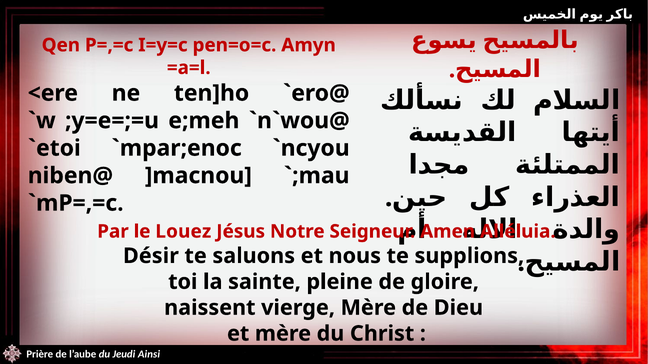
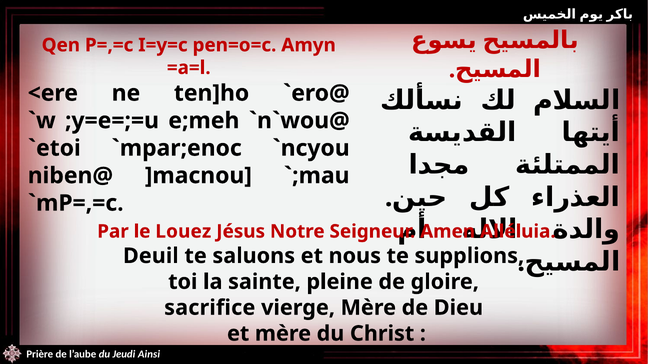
Désir: Désir -> Deuil (151, 256)
naissent: naissent -> sacrifice (210, 308)
